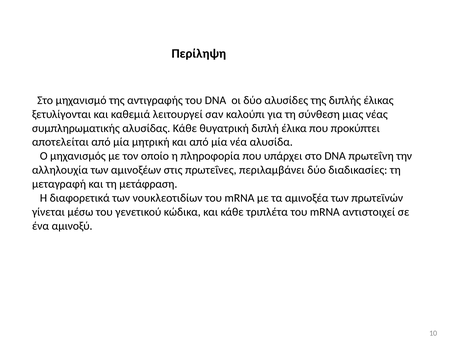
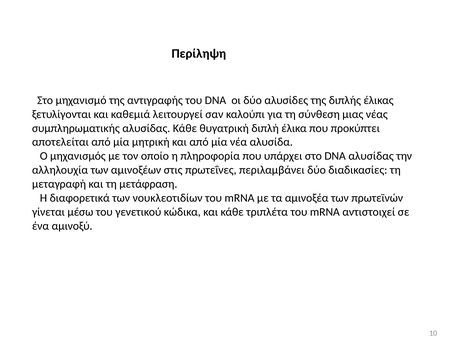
DNA πρωτεΐνη: πρωτεΐνη -> αλυσίδας (371, 156)
